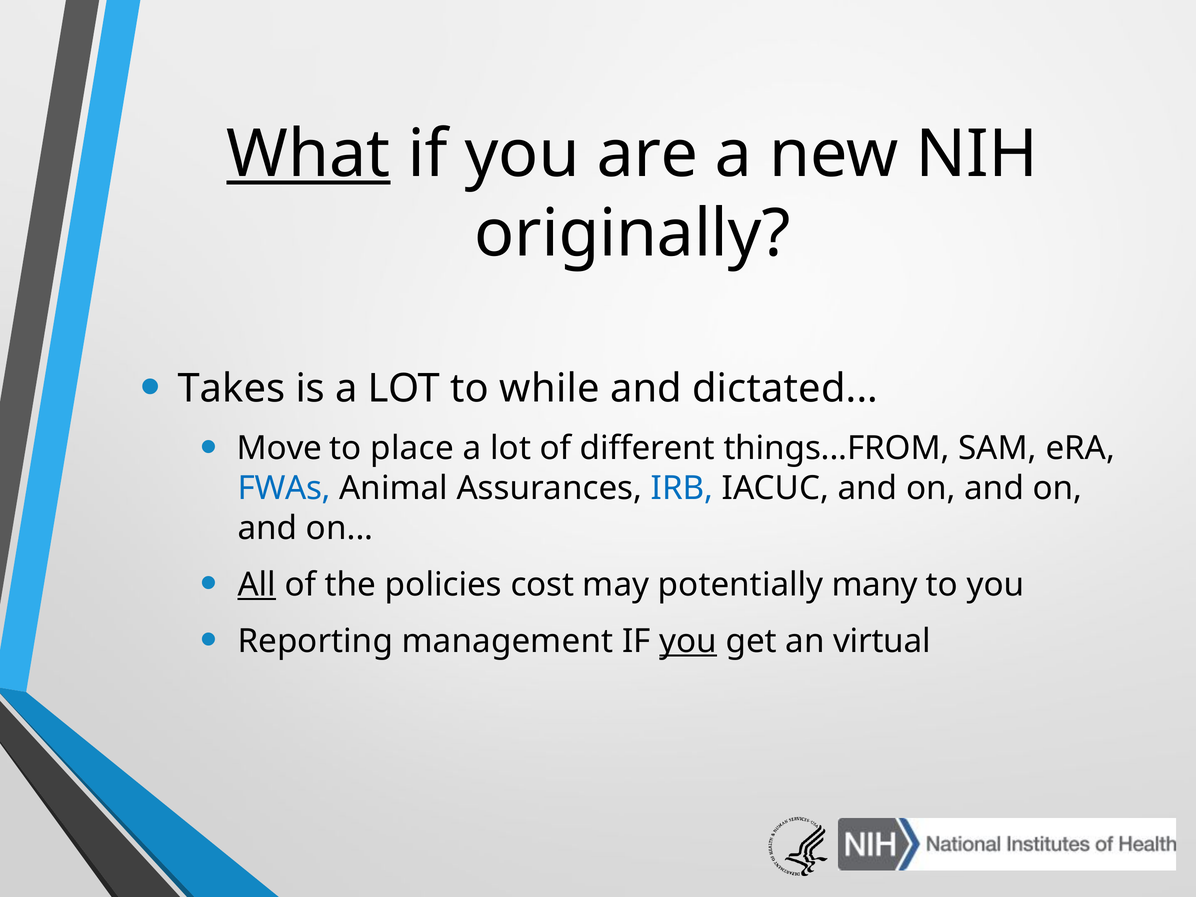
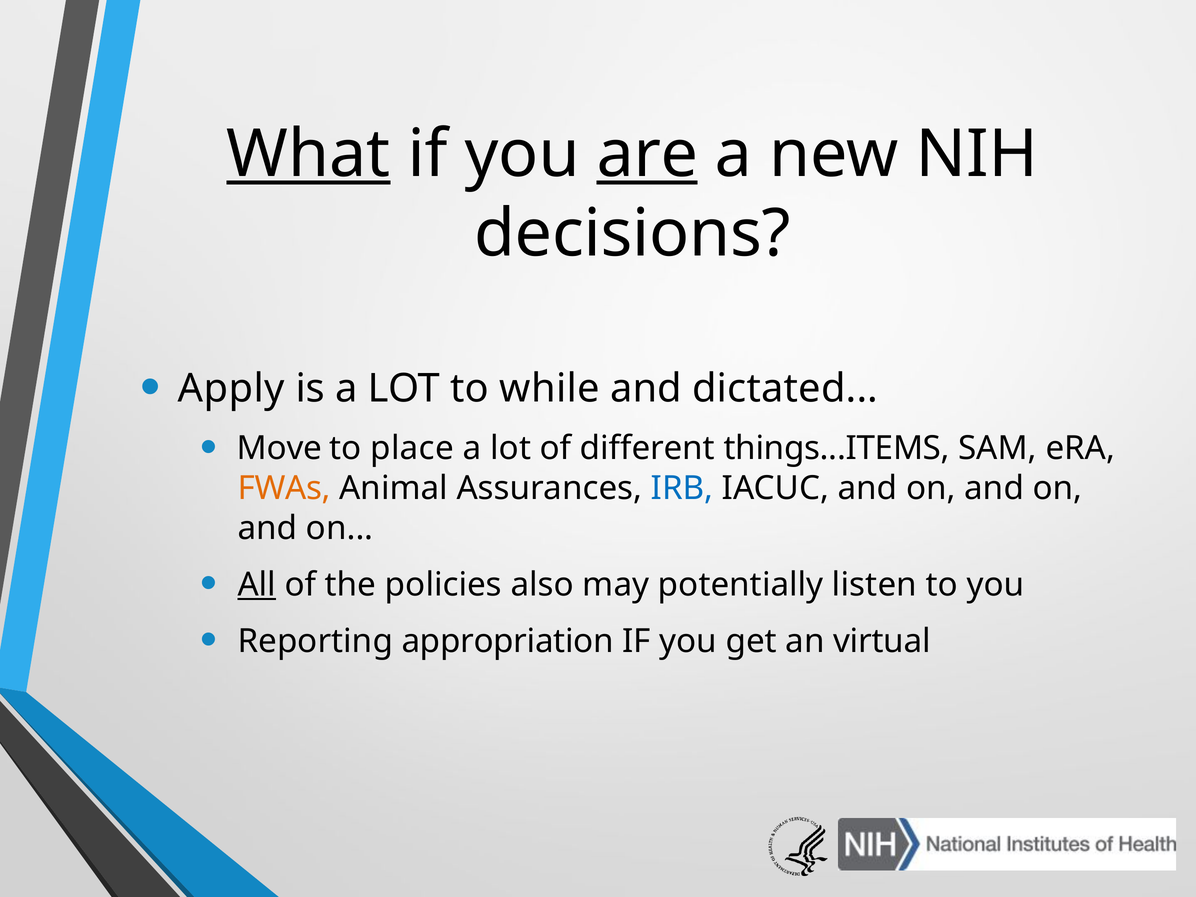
are underline: none -> present (647, 154)
originally: originally -> decisions (632, 234)
Takes: Takes -> Apply (231, 388)
things...FROM: things...FROM -> things...ITEMS (837, 448)
FWAs colour: blue -> orange (284, 488)
cost: cost -> also (542, 585)
many: many -> listen (874, 585)
management: management -> appropriation (508, 641)
you underline: present -> none (688, 641)
